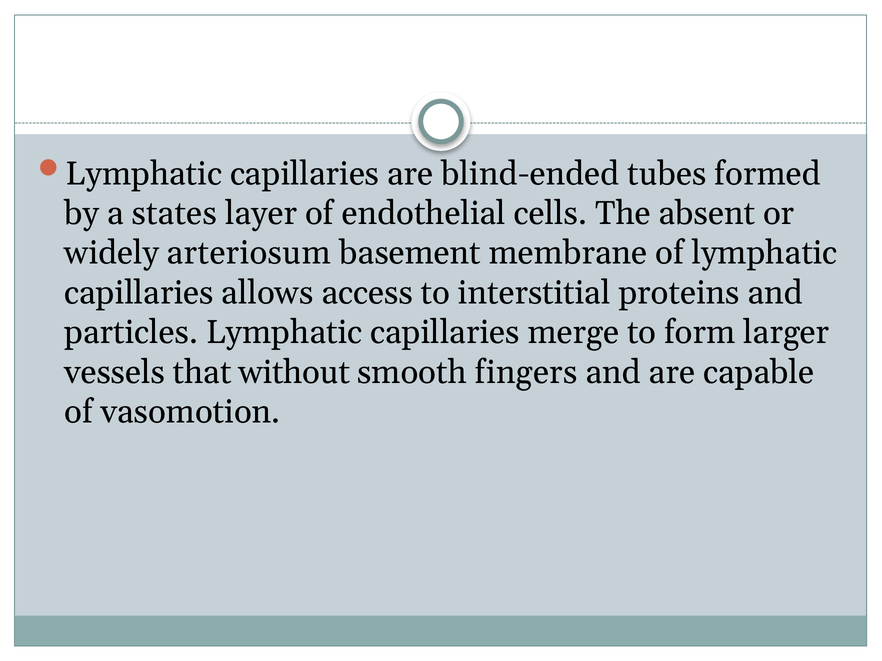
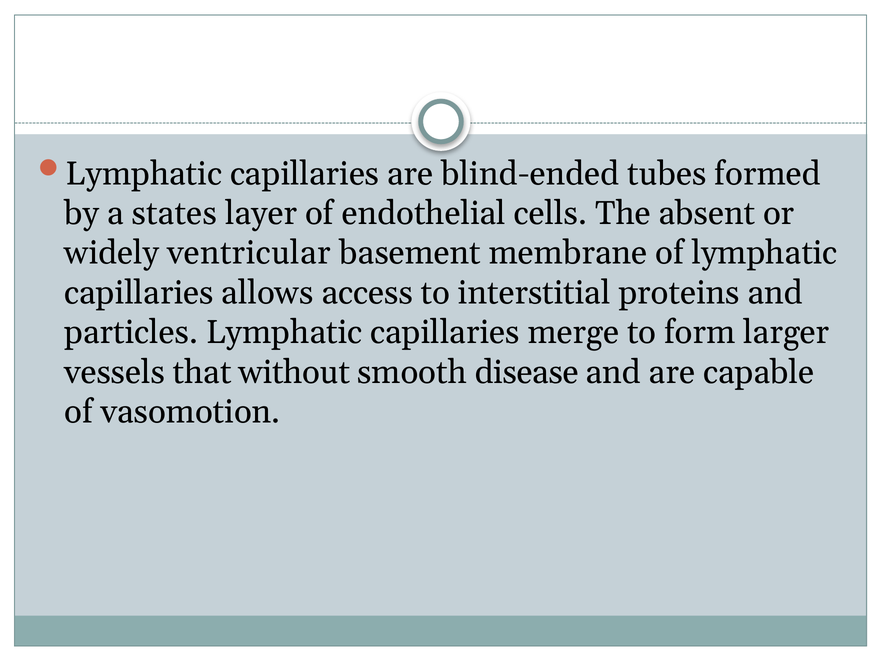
arteriosum: arteriosum -> ventricular (249, 253)
fingers: fingers -> disease (527, 372)
